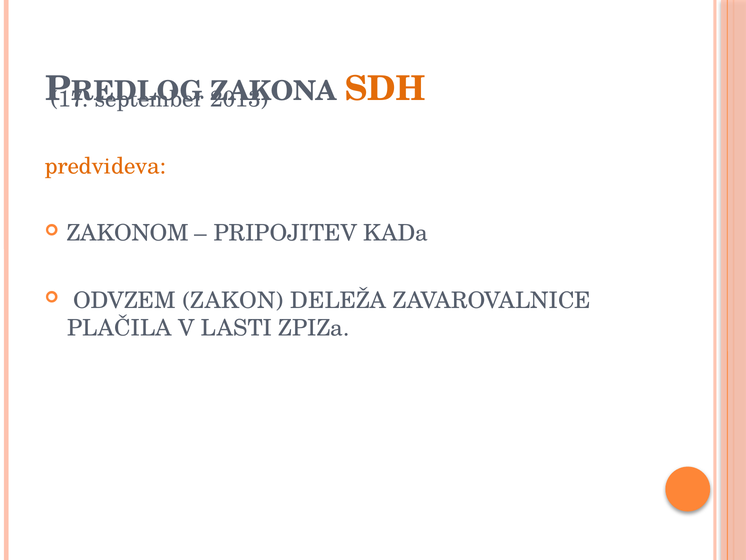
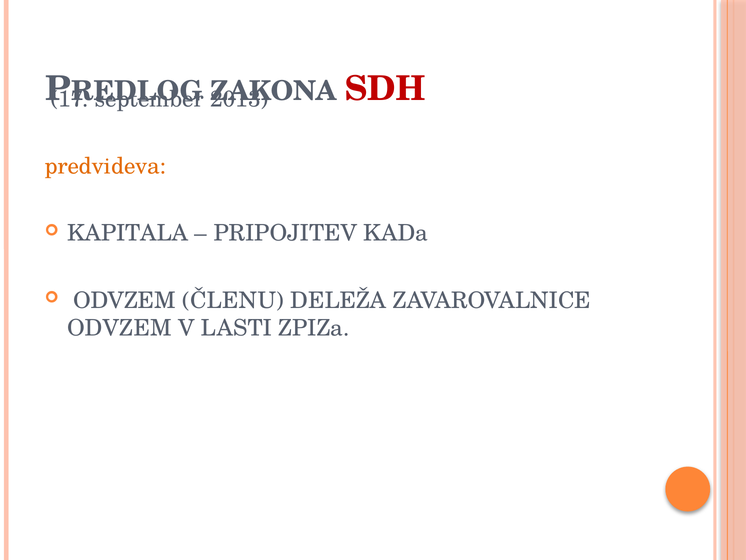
SDH colour: orange -> red (385, 89)
ZAKONOM: ZAKONOM -> KAPITALA (128, 233)
ZAKON: ZAKON -> ČLENU (233, 300)
PLAČILA: PLAČILA -> ODVZEM (119, 328)
